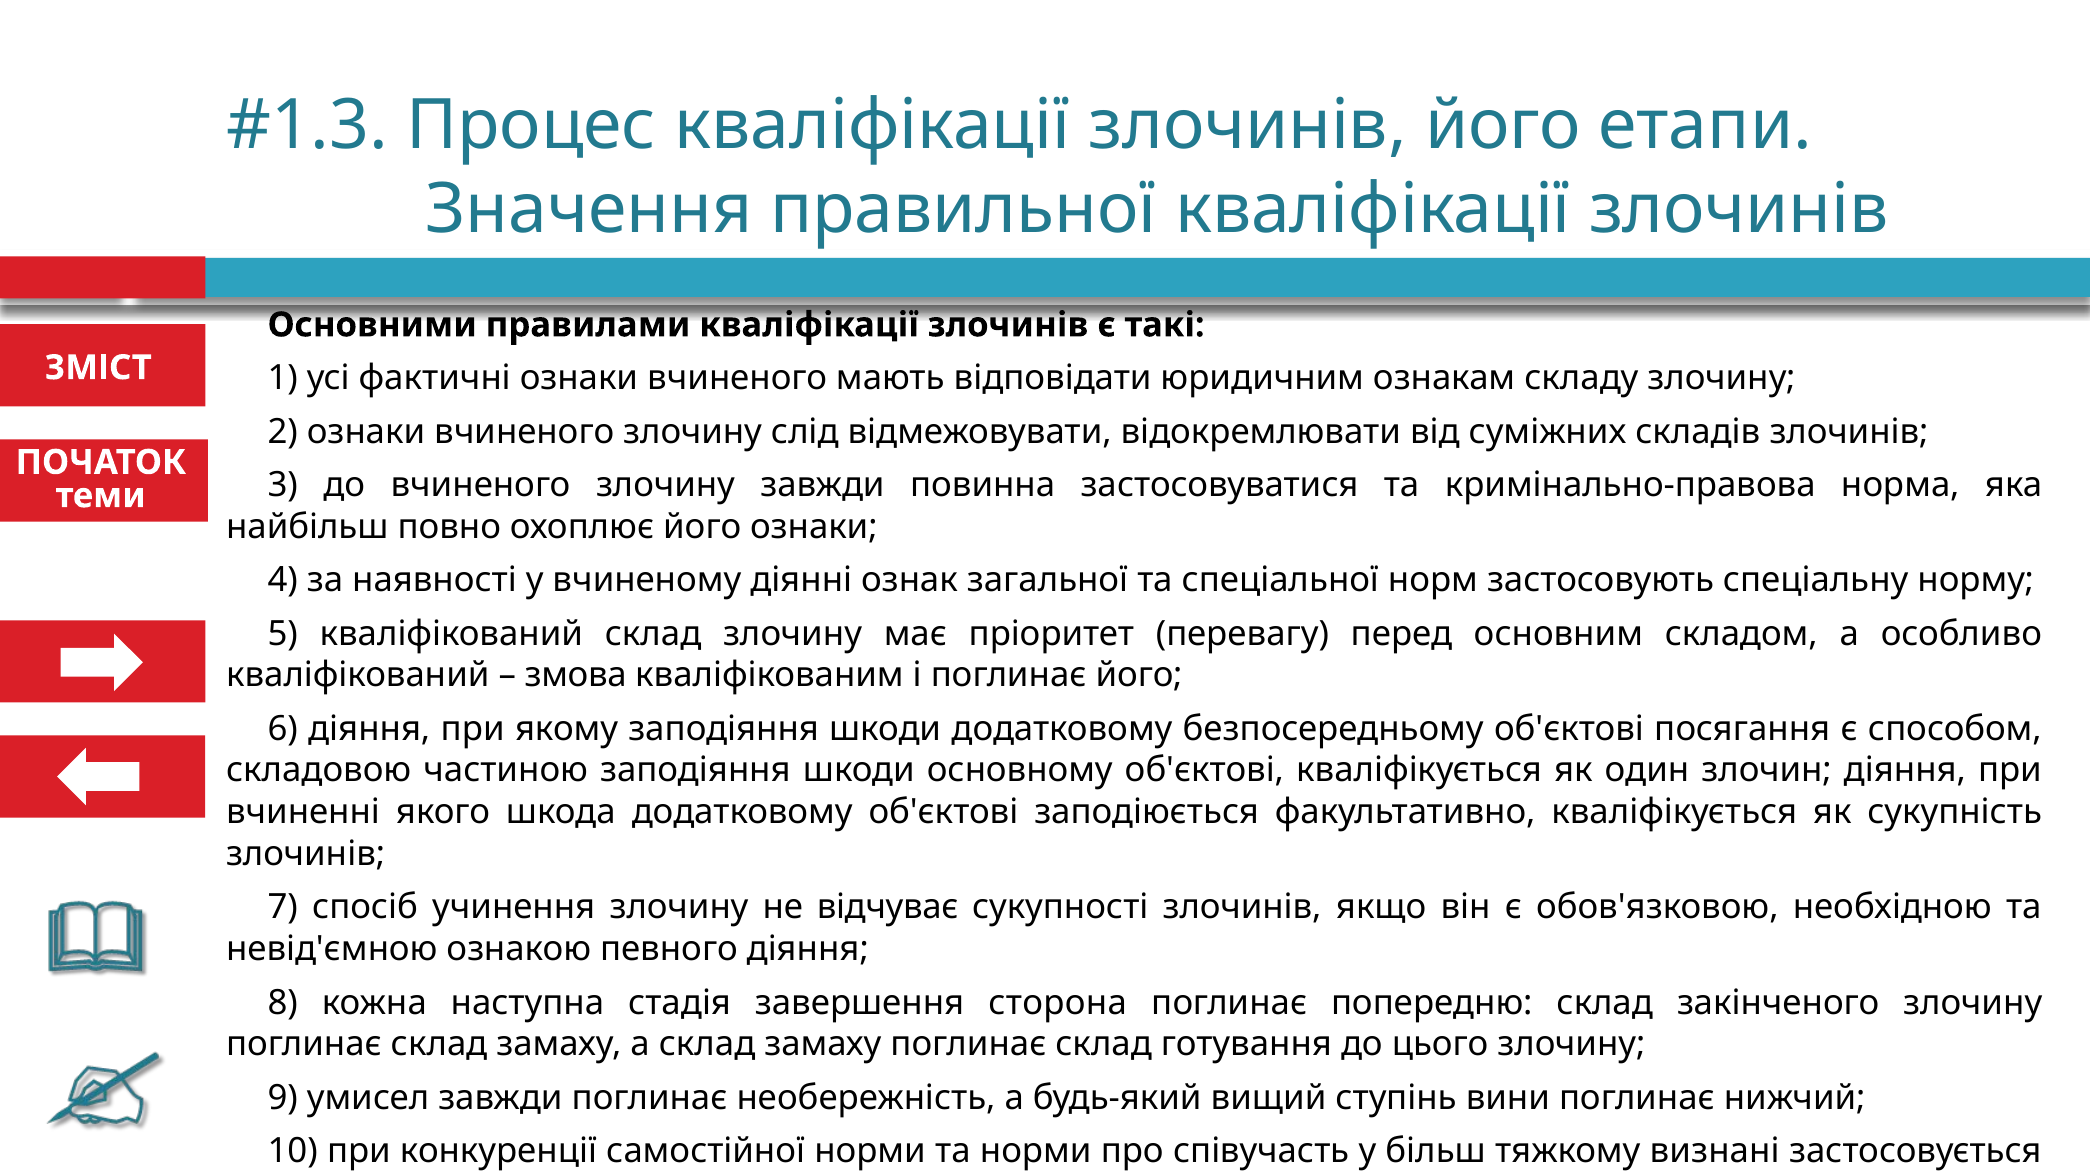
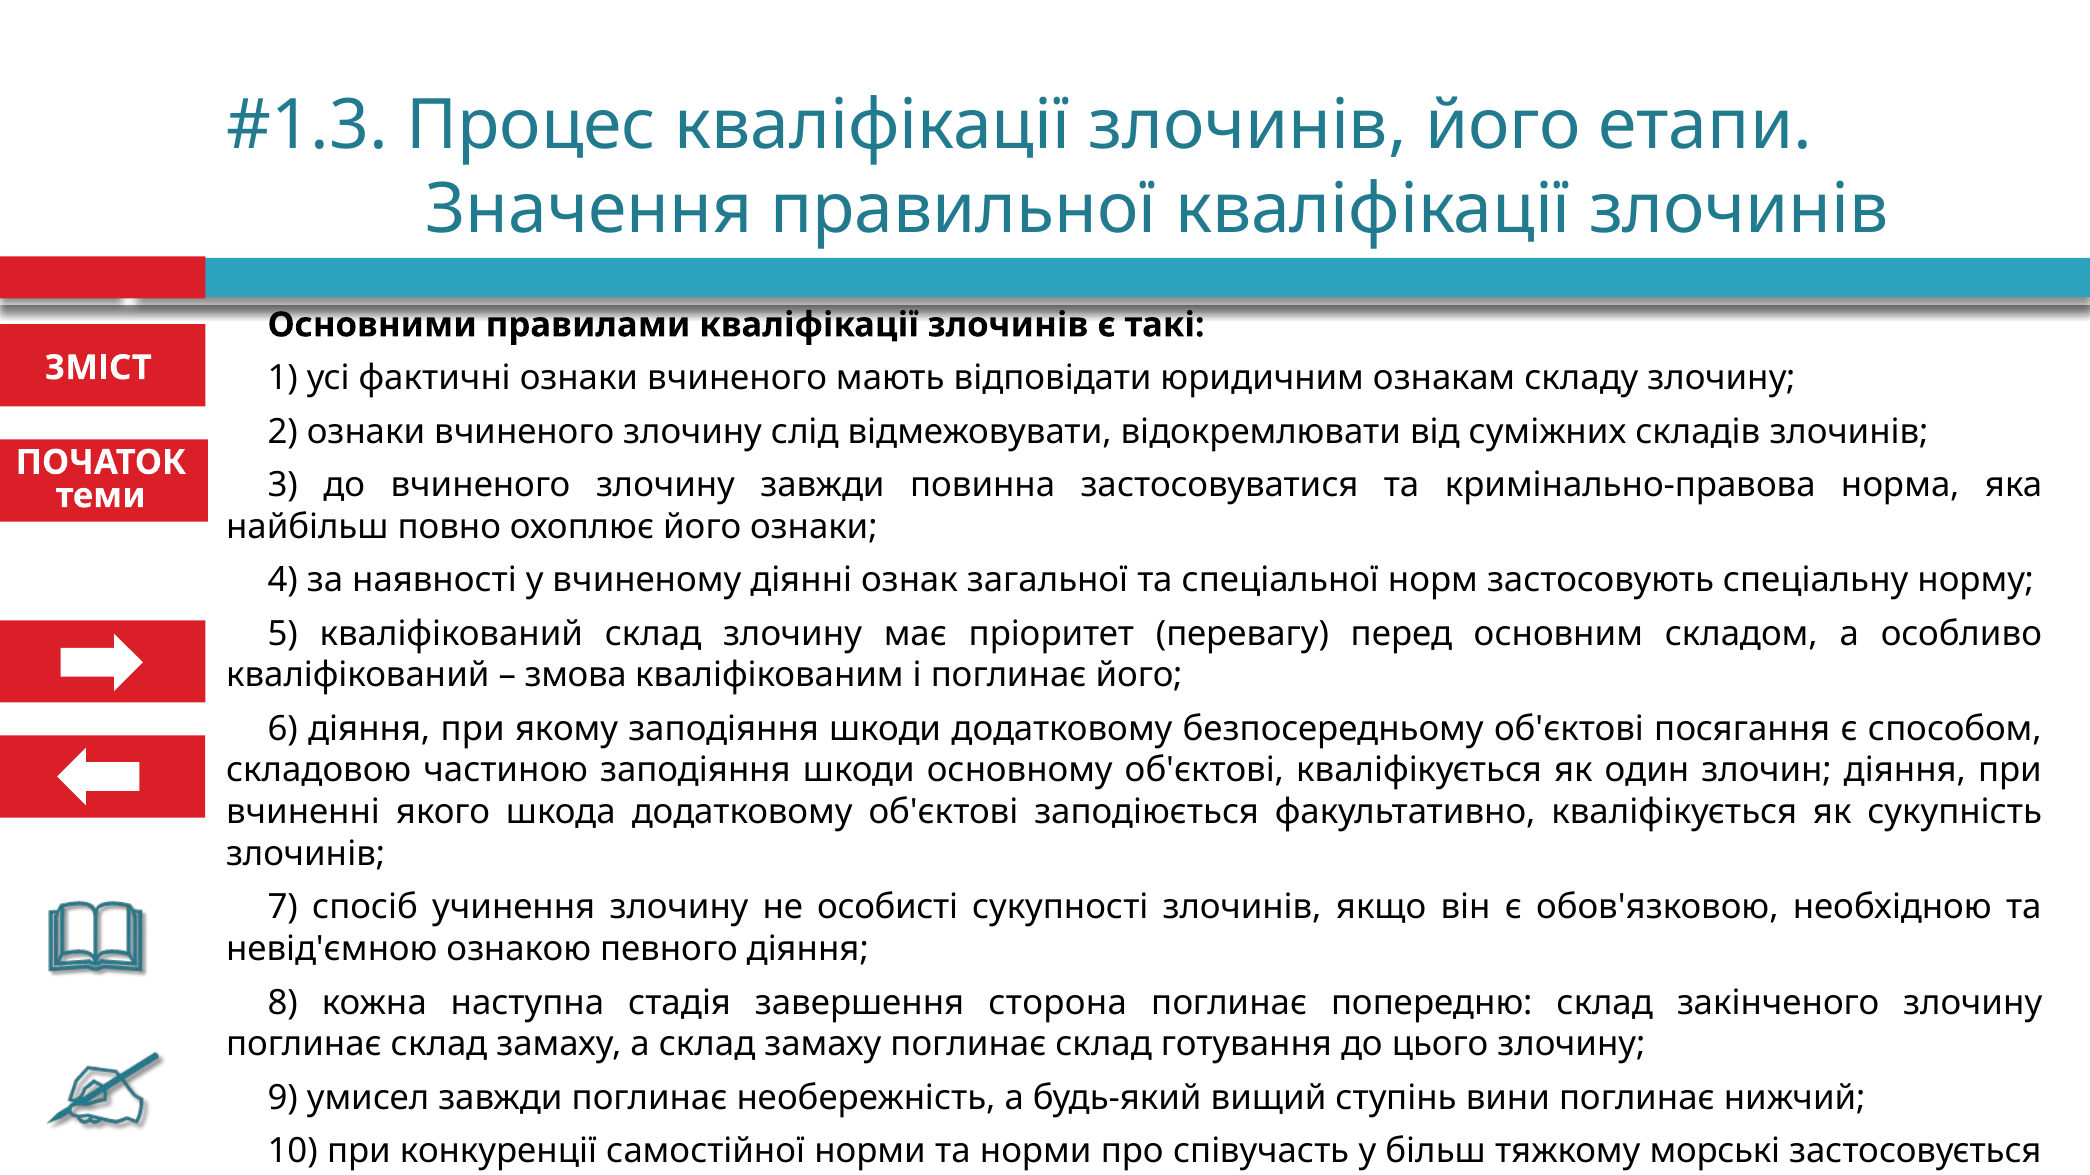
відчуває: відчуває -> особисті (888, 908)
визнані: визнані -> морські (1715, 1152)
